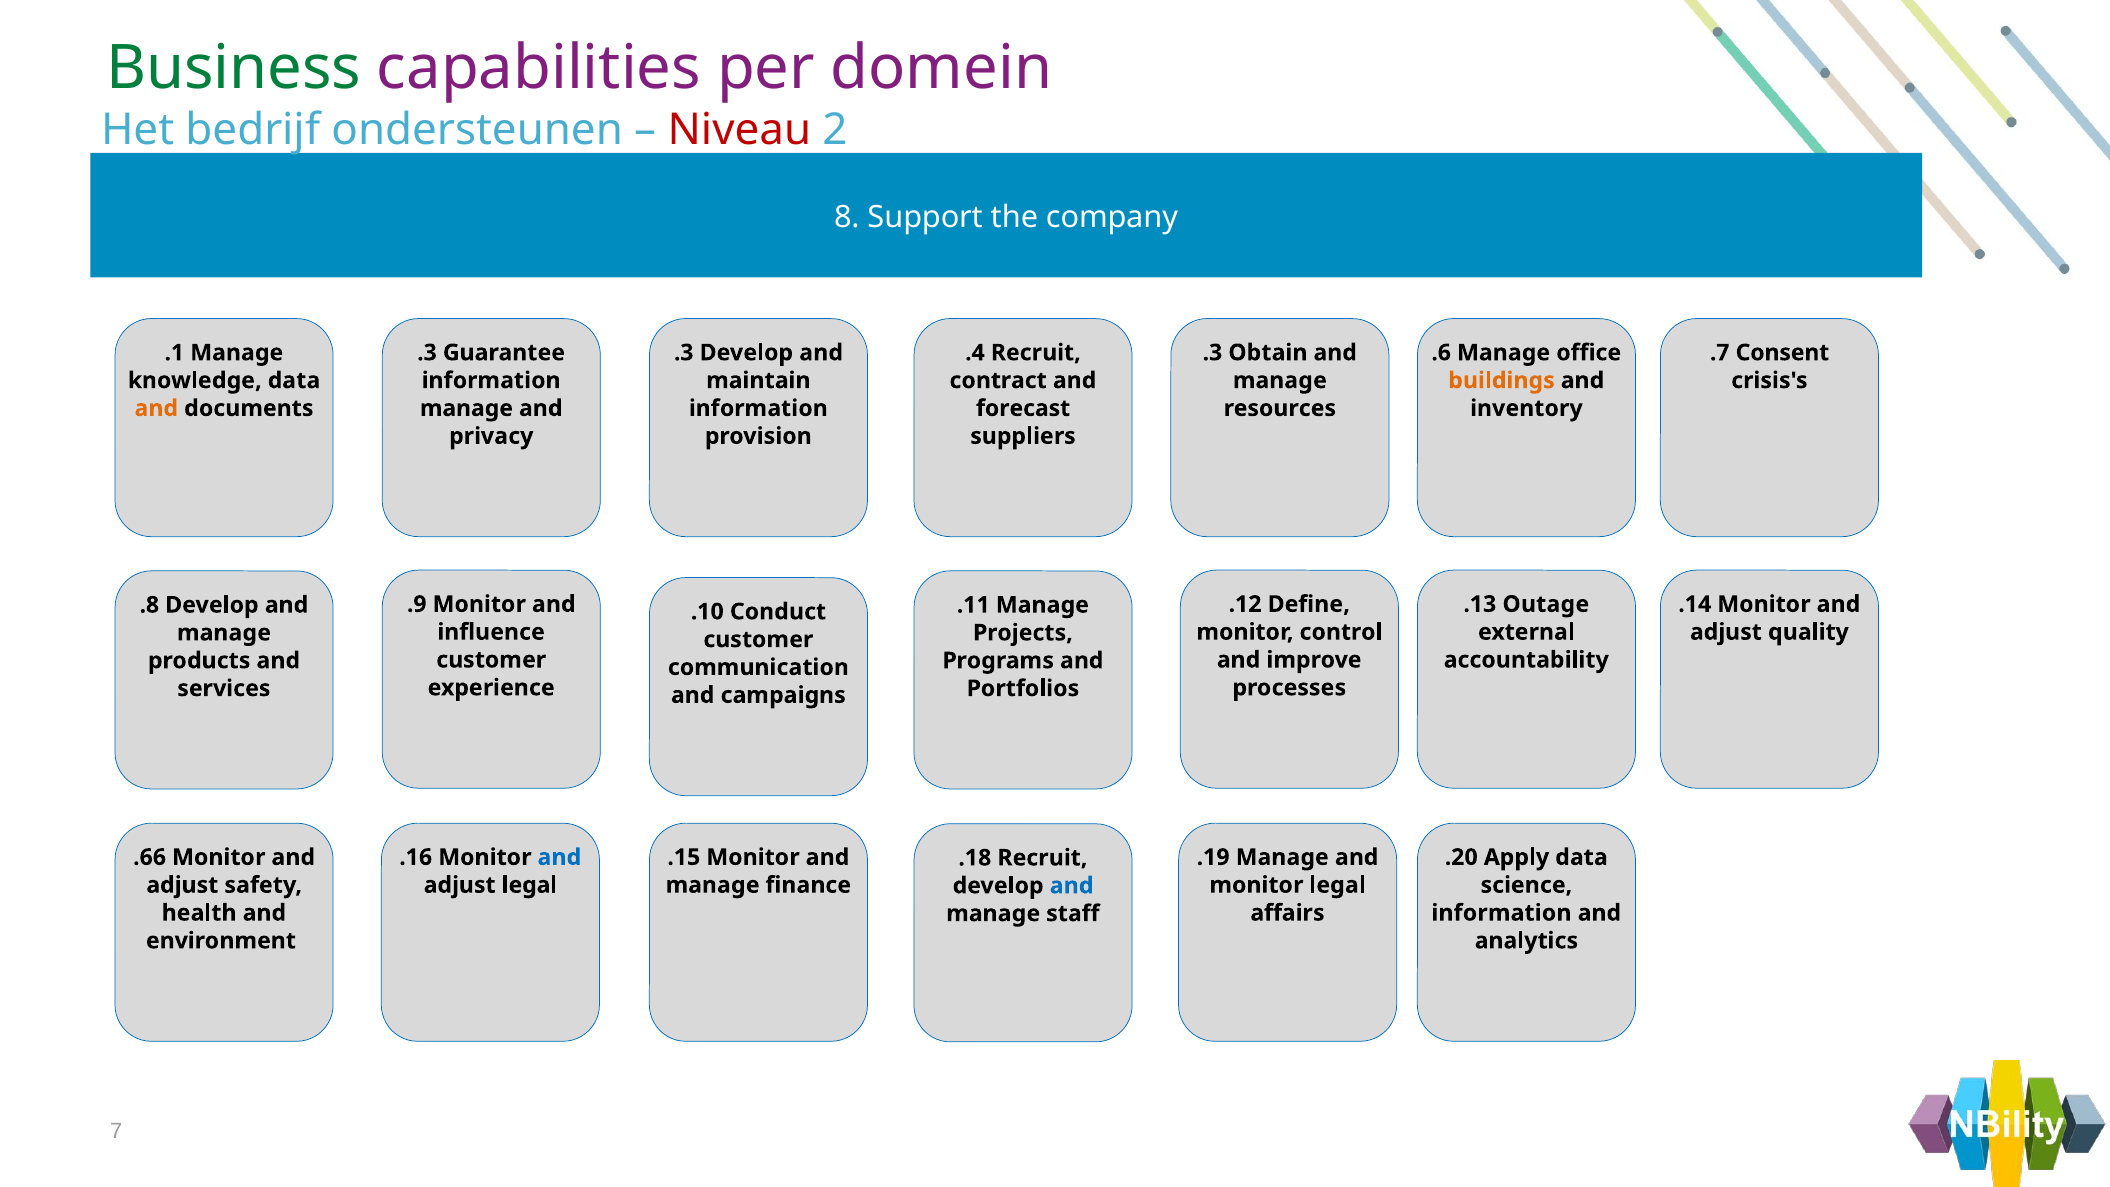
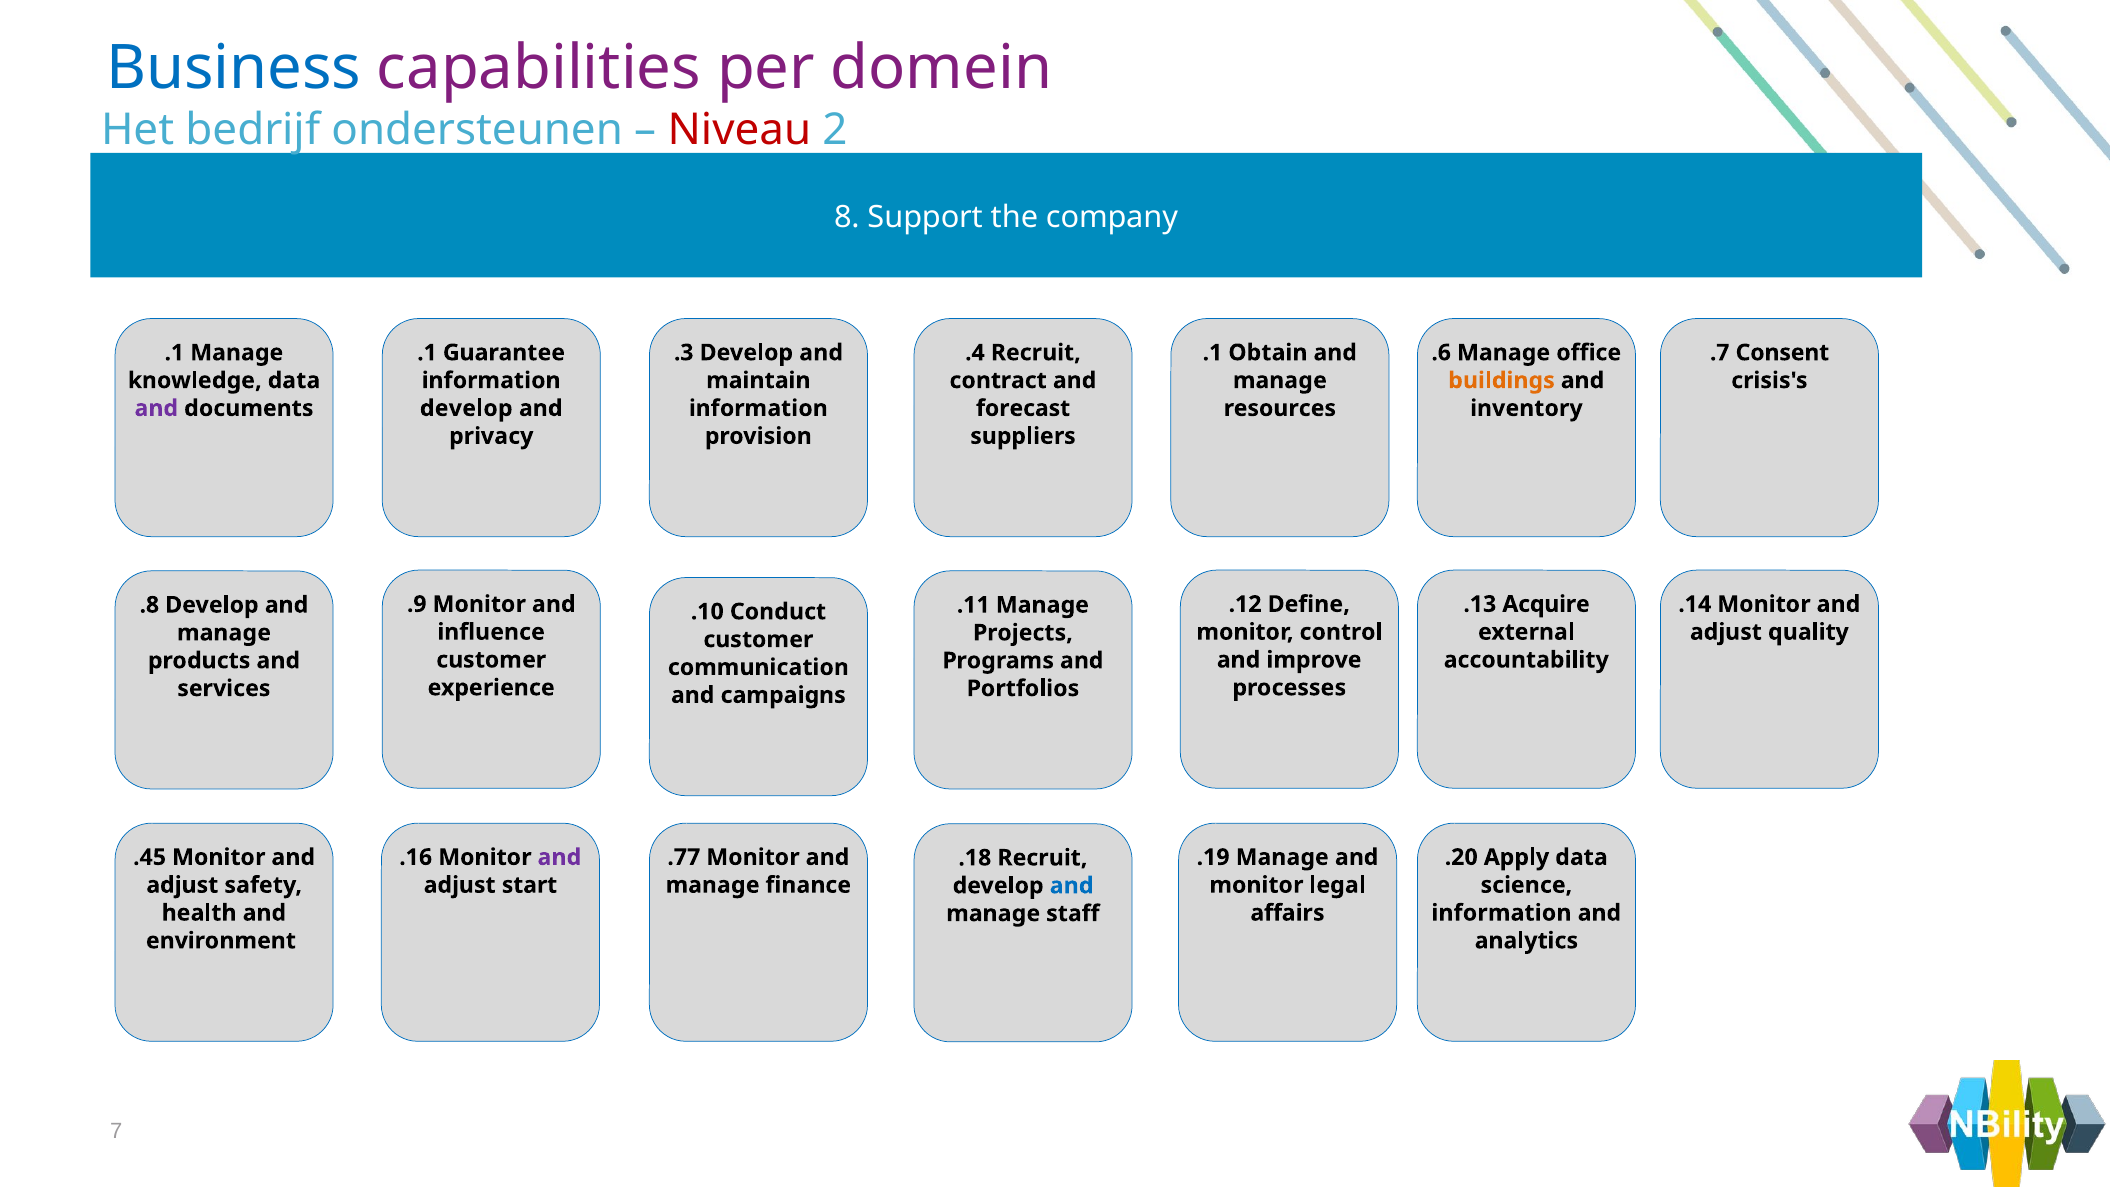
Business colour: green -> blue (234, 68)
.3: .3 -> .1 (427, 353)
.3: .3 -> .1 (1212, 353)
and colour: orange -> purple (156, 408)
manage: manage -> develop (466, 408)
Outage: Outage -> Acquire (1546, 604)
.66: .66 -> .45 (150, 857)
and colour: blue -> purple (559, 857)
.15: .15 -> .77 (684, 857)
adjust legal: legal -> start (529, 885)
